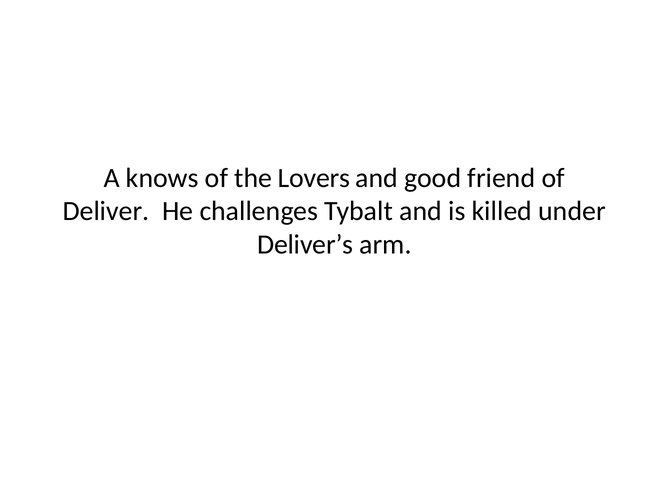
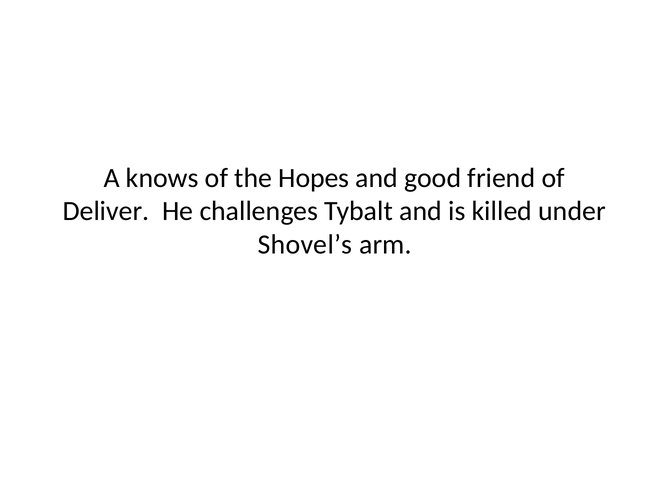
Lovers: Lovers -> Hopes (314, 178)
Deliver’s: Deliver’s -> Shovel’s (305, 245)
